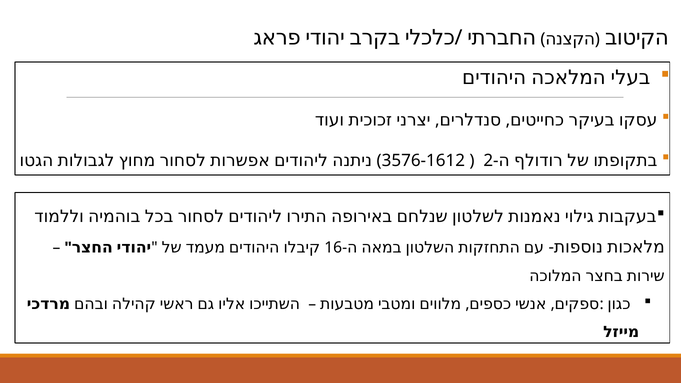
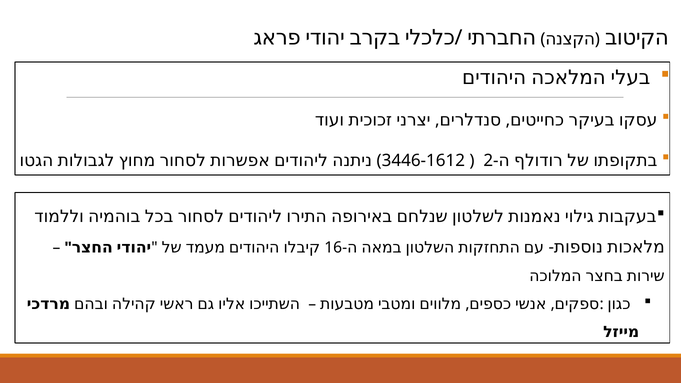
3576-1612: 3576-1612 -> 3446-1612 (423, 161)
